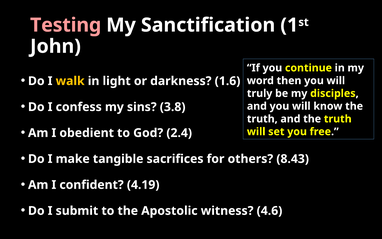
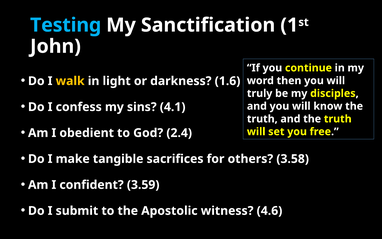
Testing colour: pink -> light blue (66, 25)
3.8: 3.8 -> 4.1 (173, 107)
8.43: 8.43 -> 3.58 (293, 159)
4.19: 4.19 -> 3.59 (143, 185)
